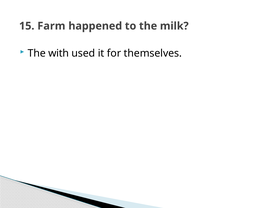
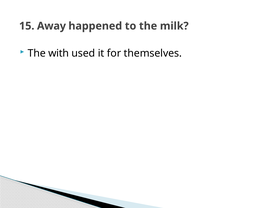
Farm: Farm -> Away (51, 26)
